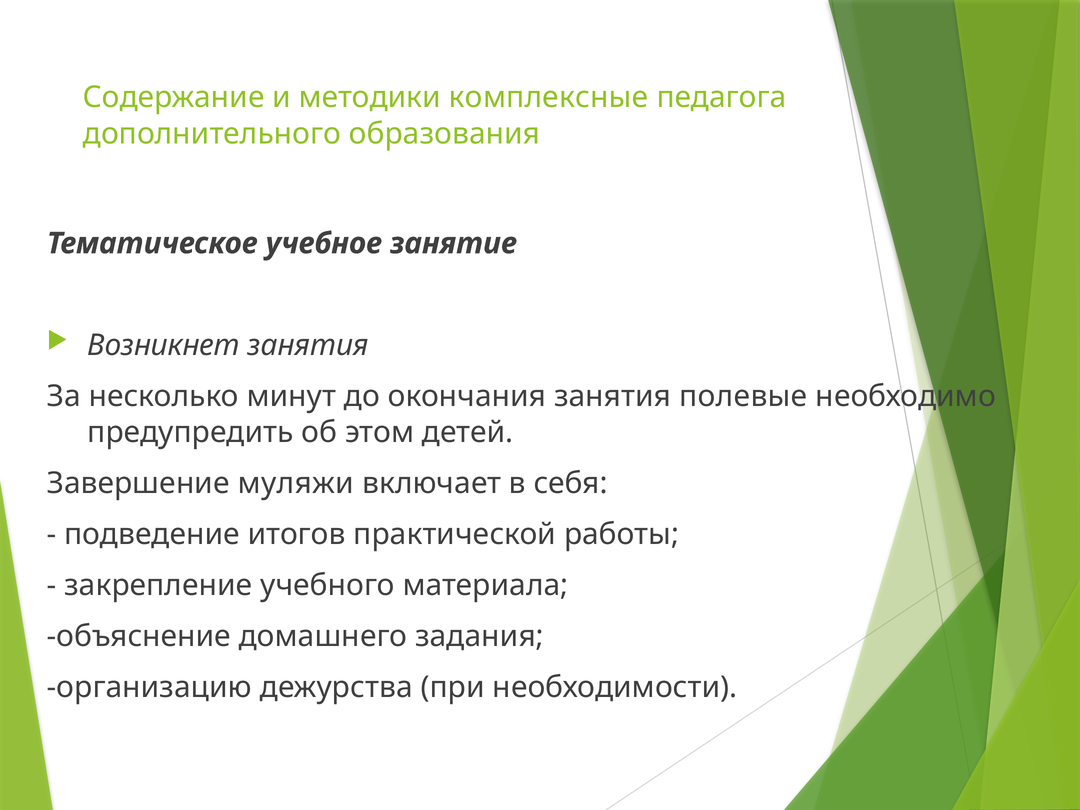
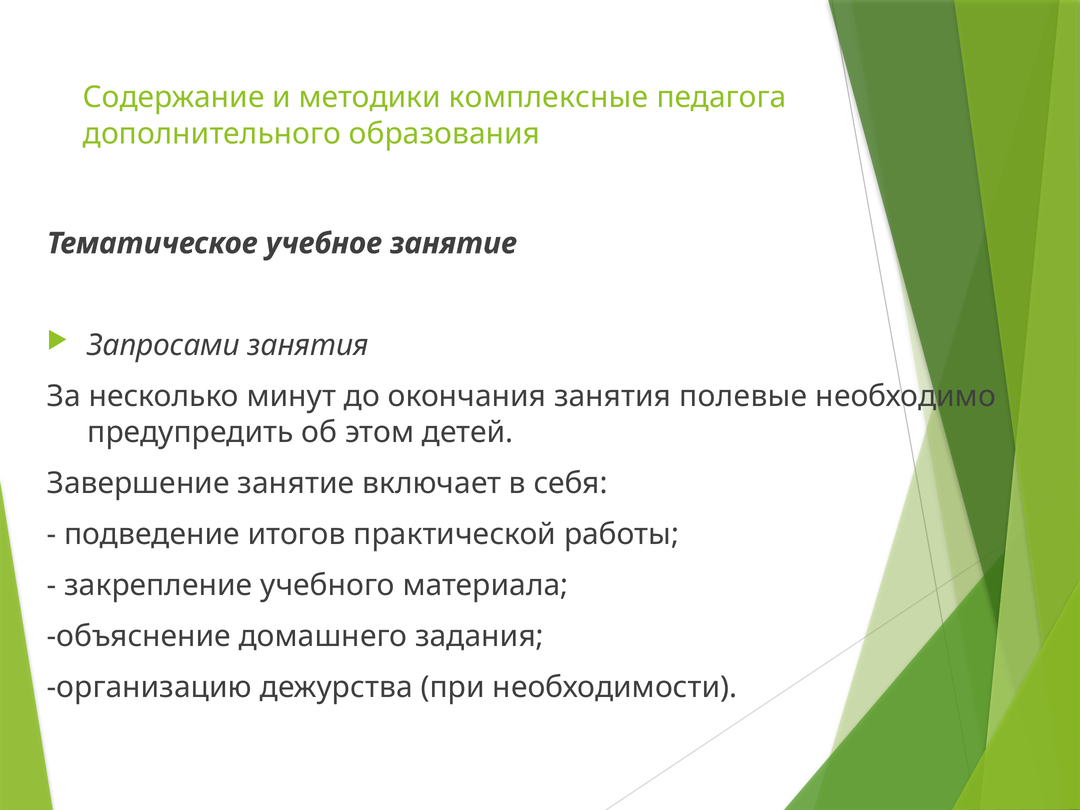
Возникнет: Возникнет -> Запросами (163, 345)
Завершение муляжи: муляжи -> занятие (296, 483)
